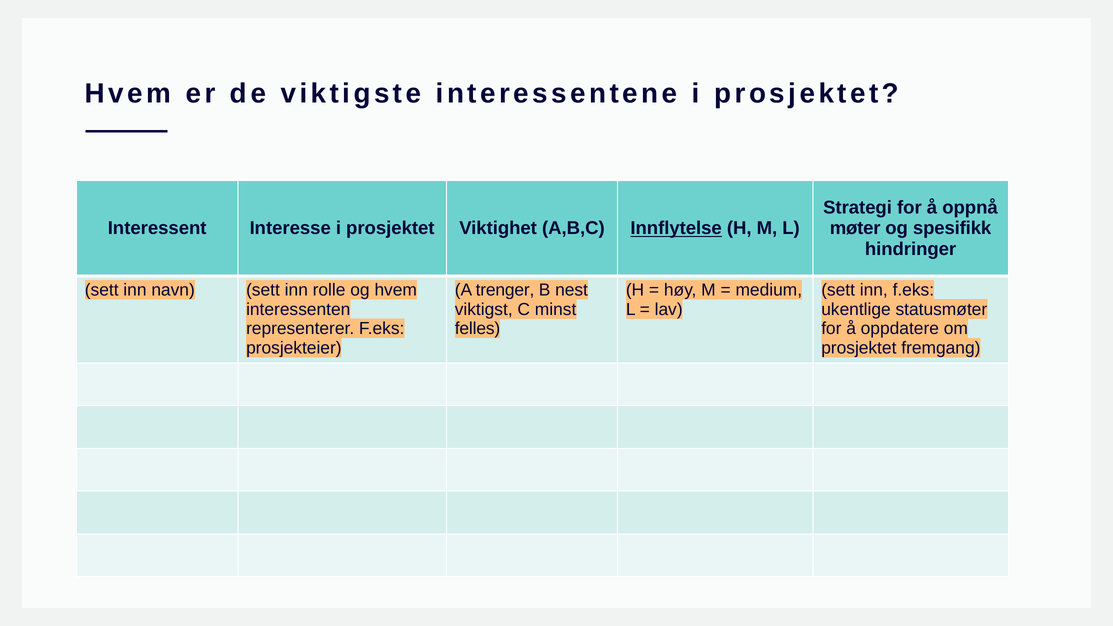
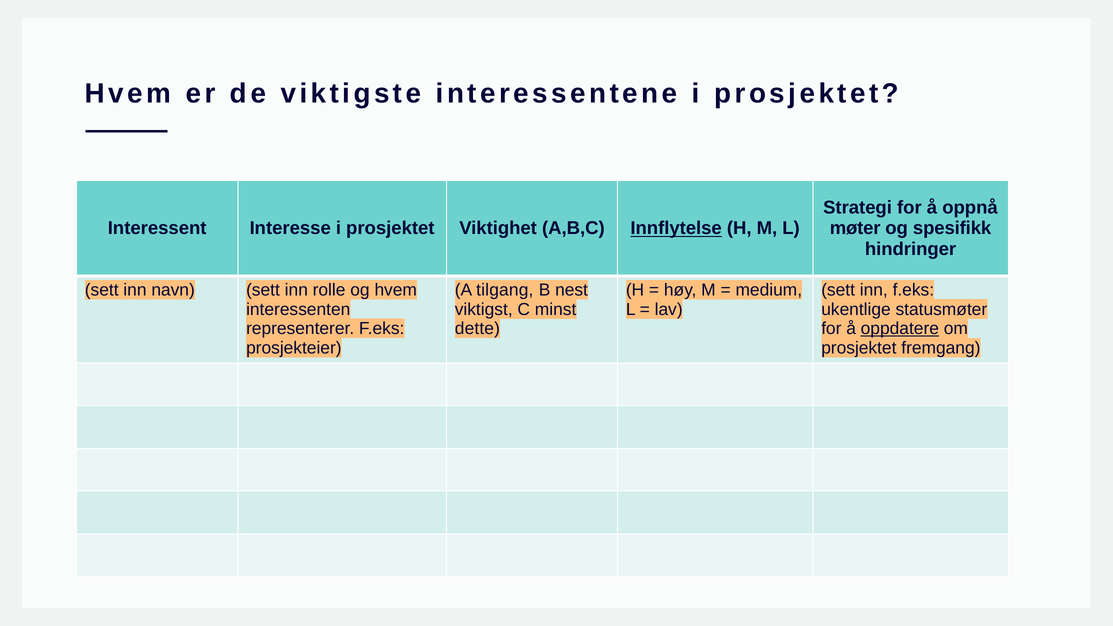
trenger: trenger -> tilgang (505, 290)
felles: felles -> dette (477, 329)
oppdatere underline: none -> present (900, 329)
